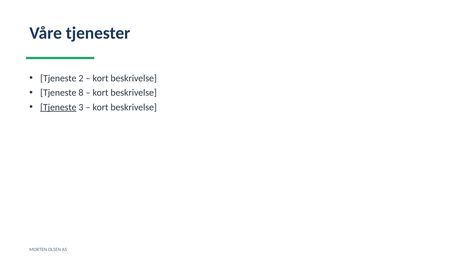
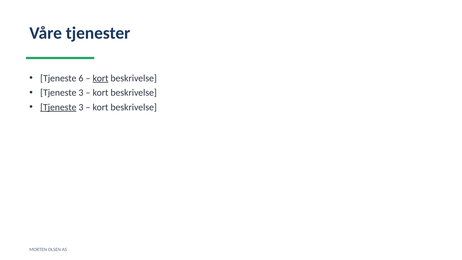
2: 2 -> 6 (81, 78)
kort underline: none -> present (101, 78)
8: 8 -> 3 (81, 93)
